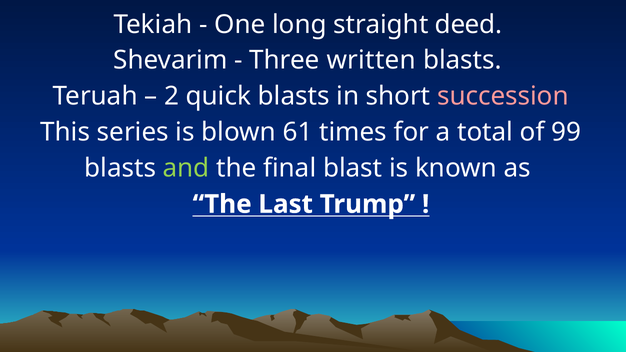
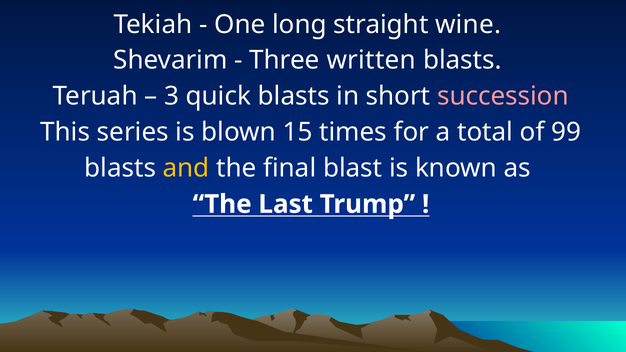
deed: deed -> wine (468, 24)
2: 2 -> 3 (172, 96)
61: 61 -> 15 (298, 132)
and colour: light green -> yellow (186, 168)
